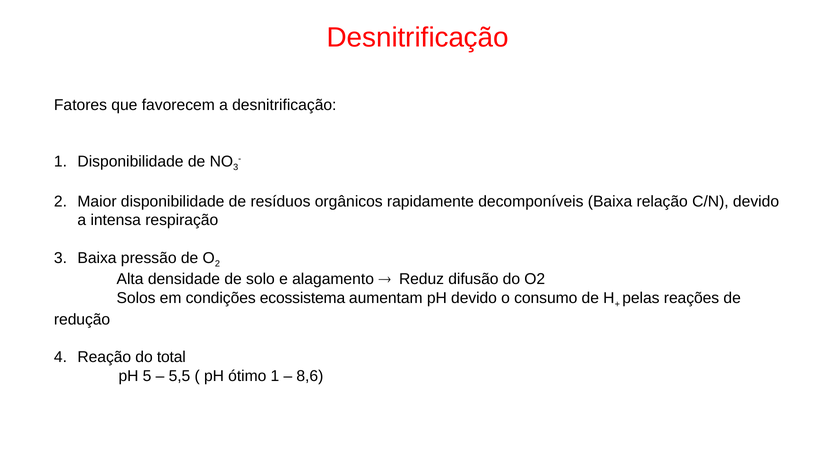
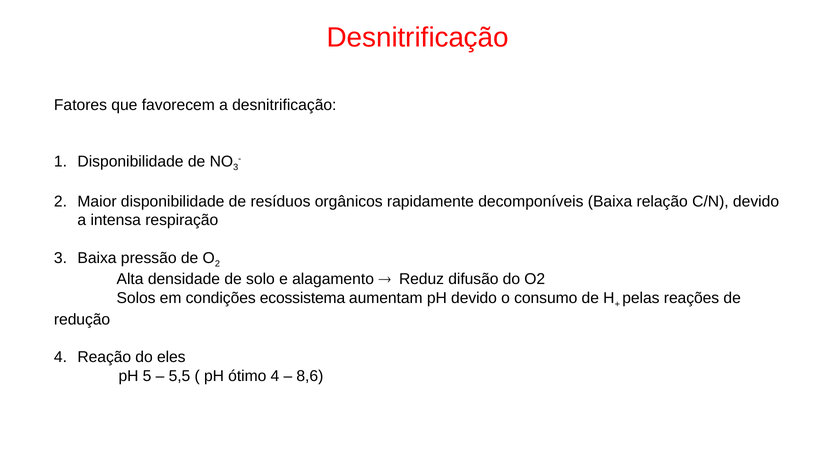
total: total -> eles (171, 357)
ótimo 1: 1 -> 4 (275, 376)
